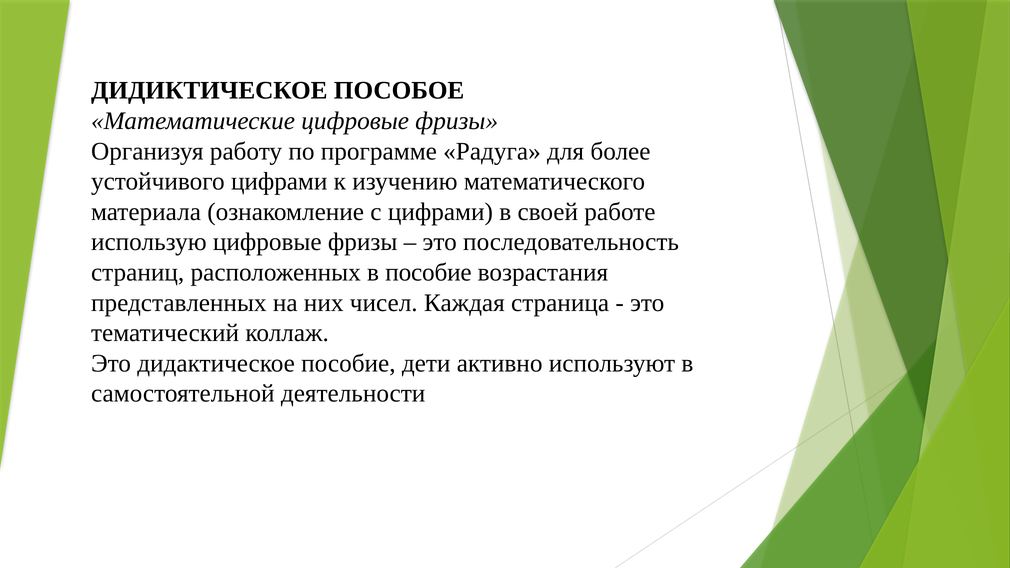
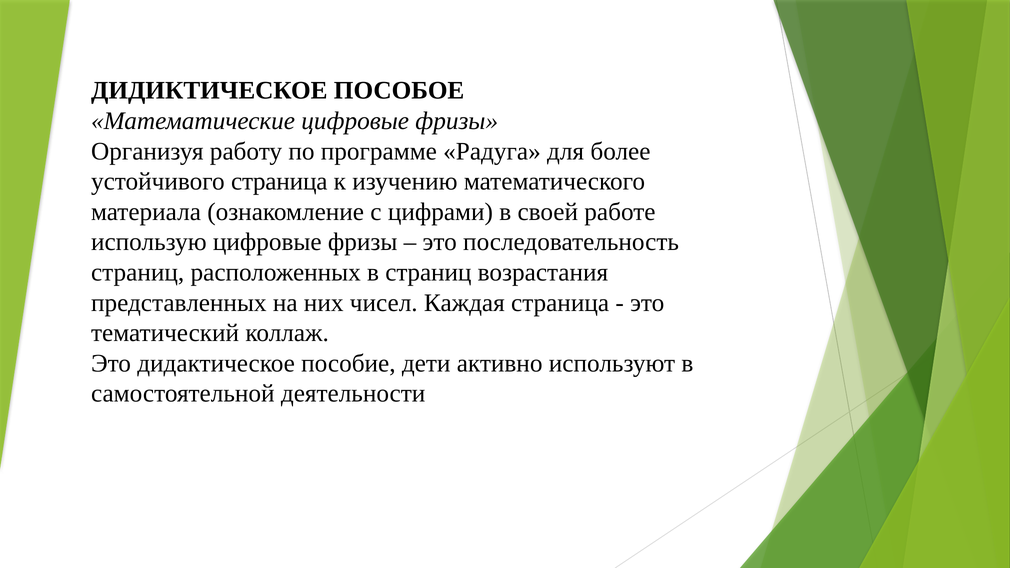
устойчивого цифрами: цифрами -> страница (279, 182)
в пособие: пособие -> страниц (428, 272)
